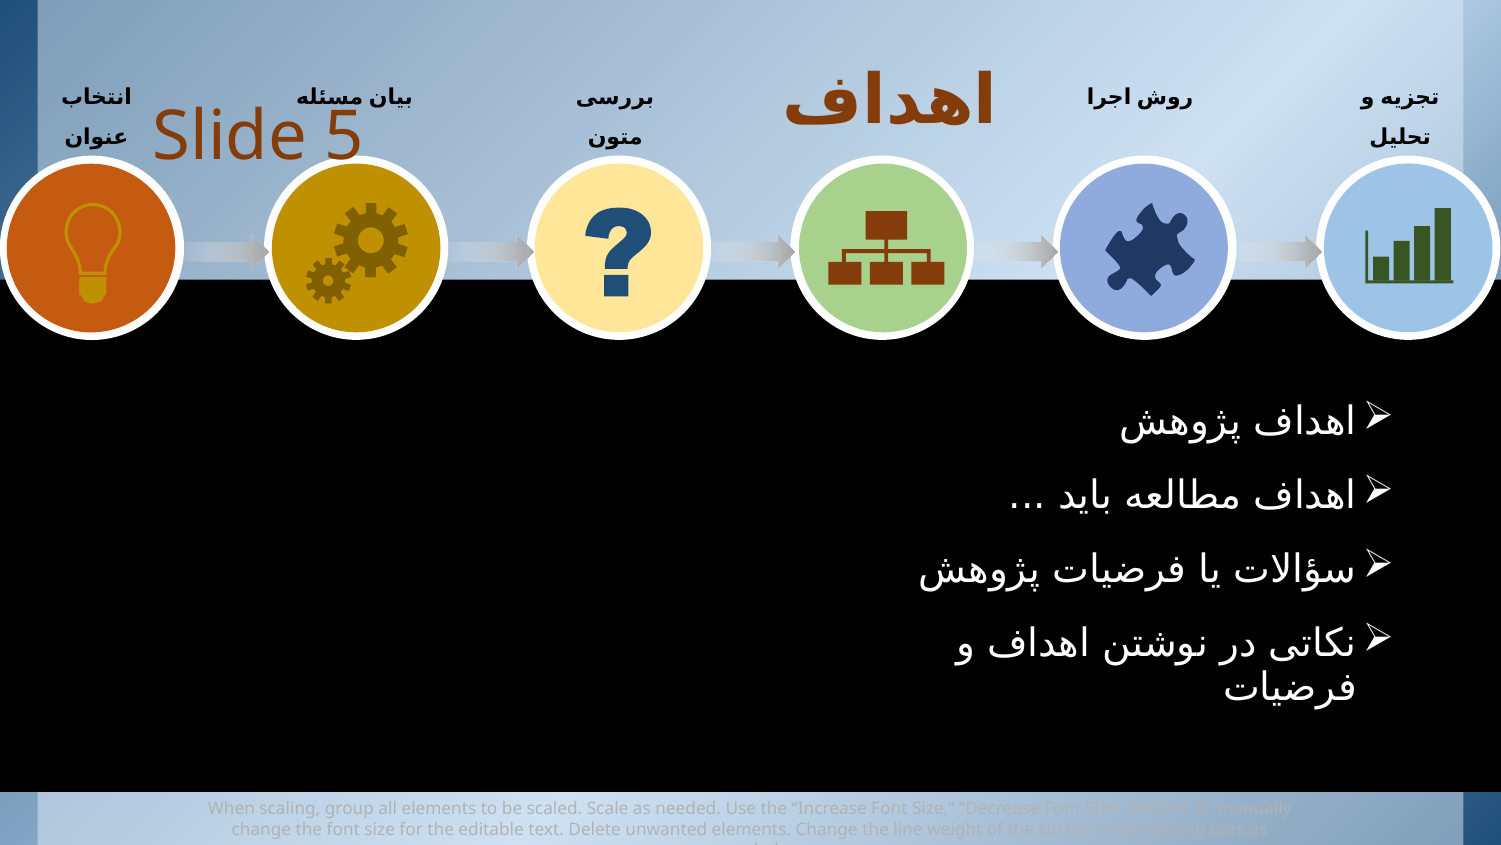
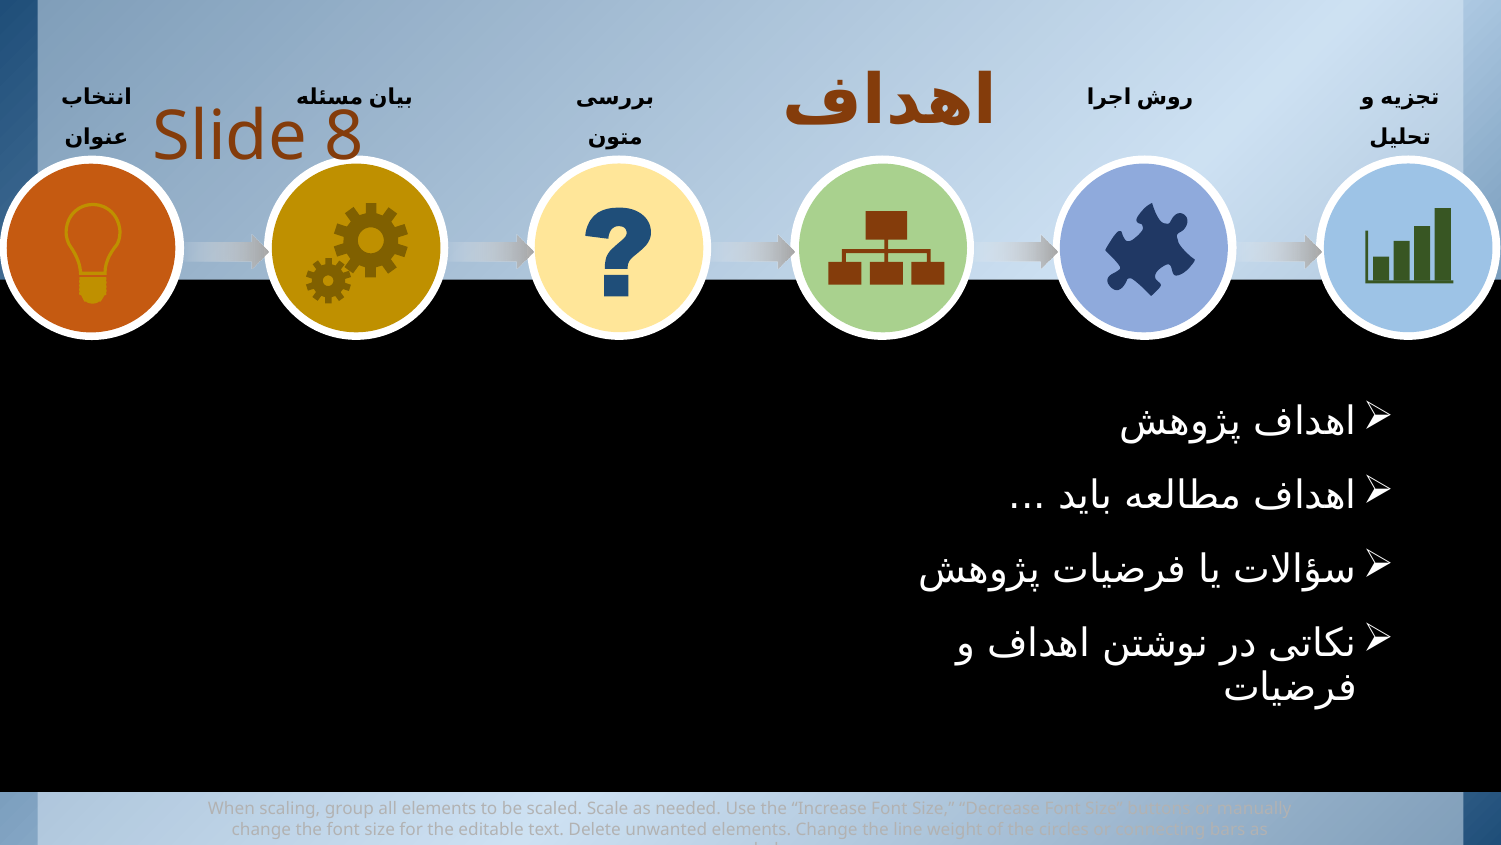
5: 5 -> 8 (344, 137)
